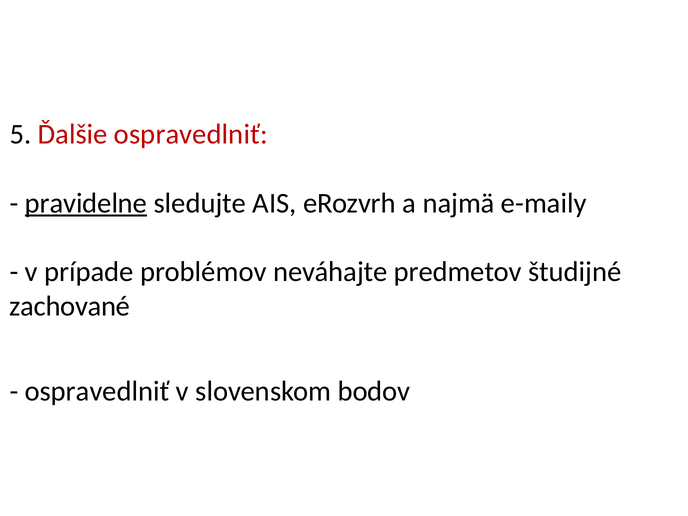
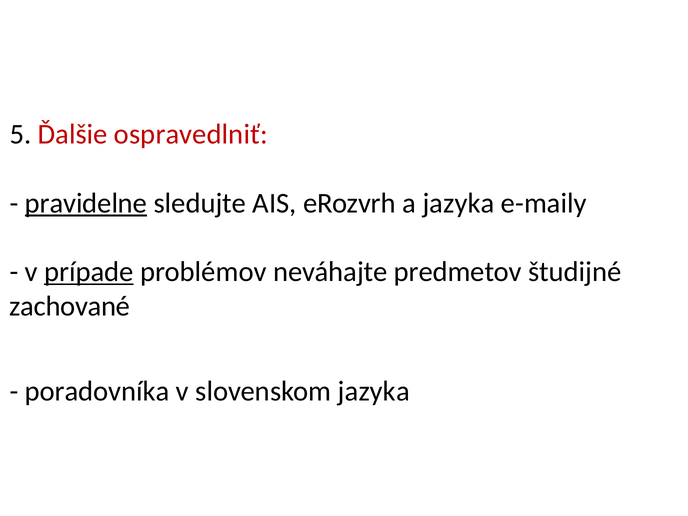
a najmä: najmä -> jazyka (459, 203)
prípade underline: none -> present (89, 272)
ospravedlniť: ospravedlniť -> poradovníka (97, 391)
slovenskom bodov: bodov -> jazyka (374, 391)
